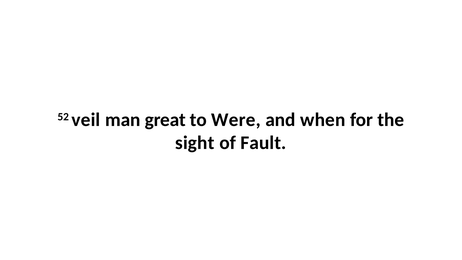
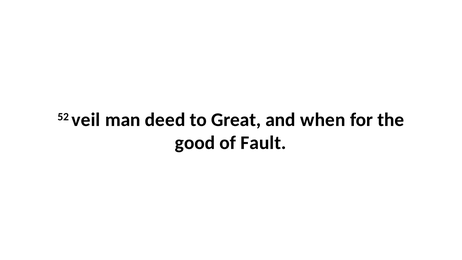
great: great -> deed (165, 120)
Were: Were -> Great (236, 120)
sight: sight -> good (195, 143)
